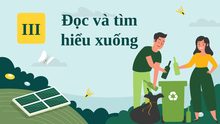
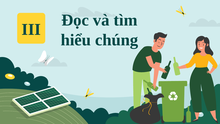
xuống: xuống -> chúng (117, 40)
